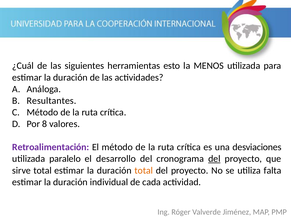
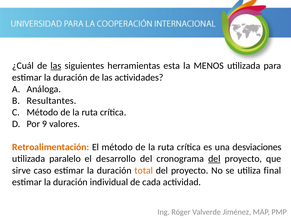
las underline: none -> present (56, 66)
esto: esto -> esta (172, 66)
8: 8 -> 9 (45, 124)
Retroalimentación colour: purple -> orange (51, 147)
sirve total: total -> caso (43, 171)
falta: falta -> final (272, 171)
